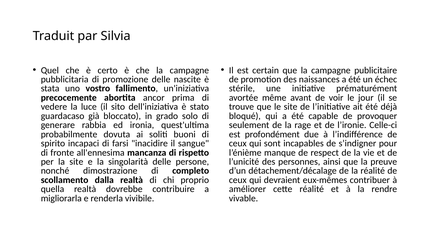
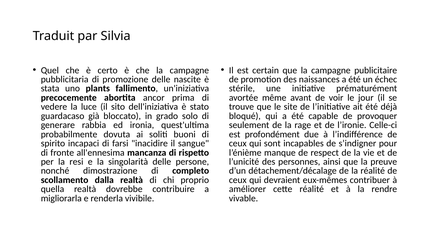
vostro: vostro -> plants (98, 88)
la site: site -> resi (76, 162)
